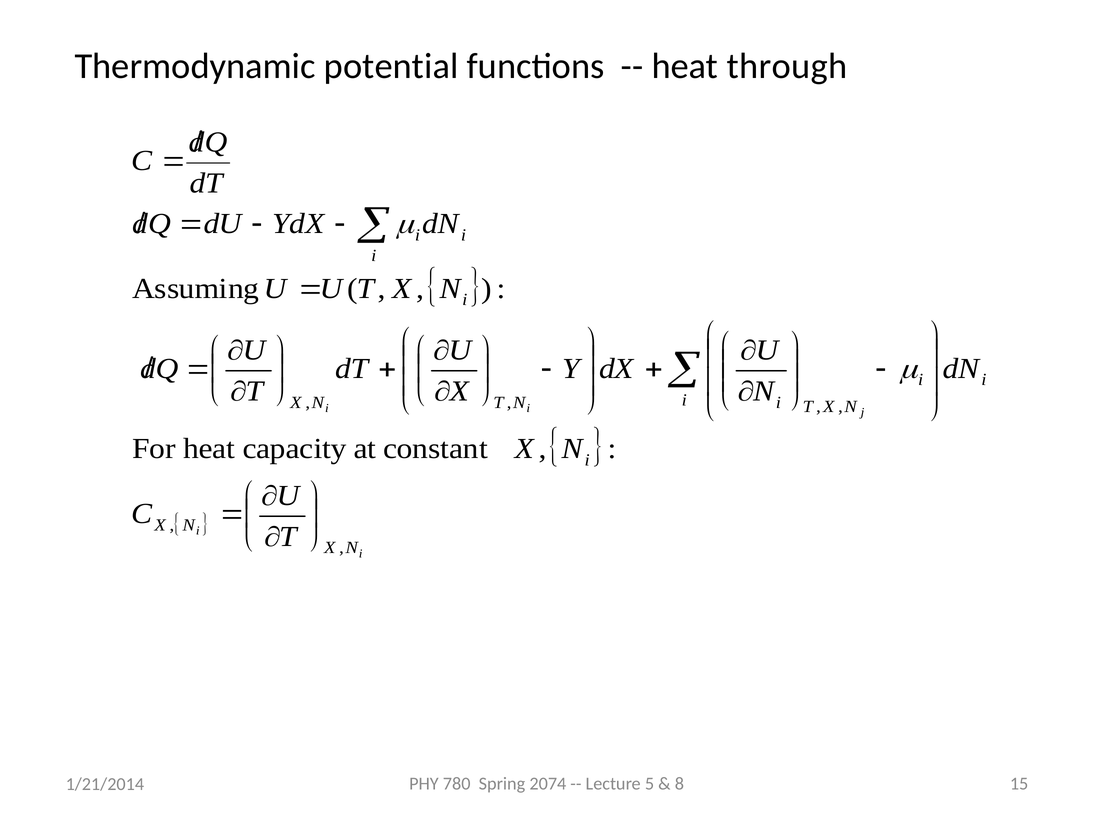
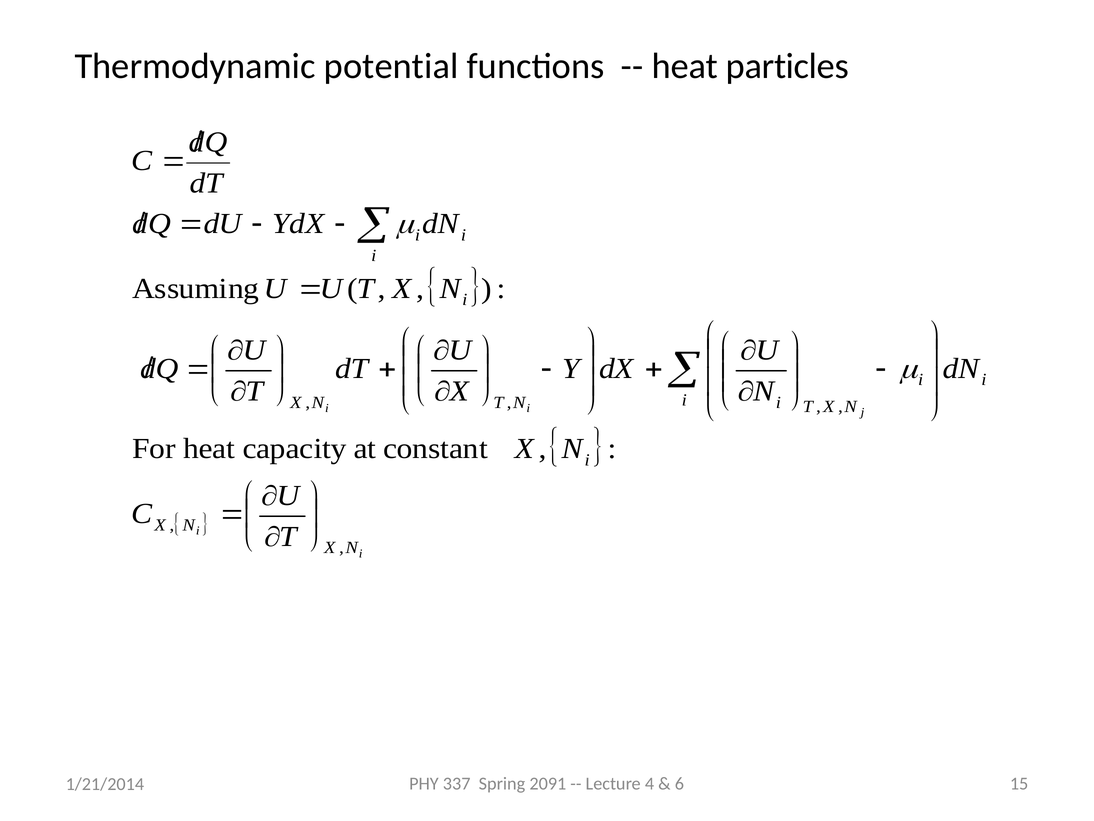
through: through -> particles (787, 66)
780: 780 -> 337 (457, 783)
2074: 2074 -> 2091 (548, 783)
5: 5 -> 4 (649, 783)
8: 8 -> 6 (679, 783)
